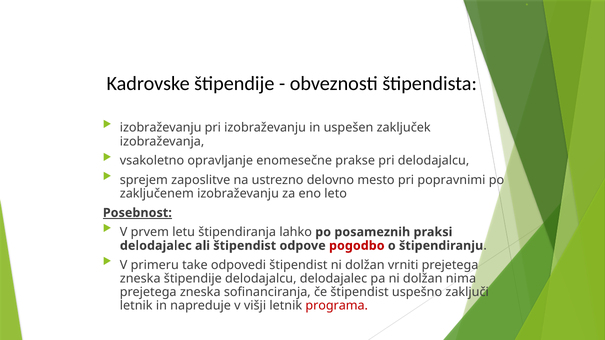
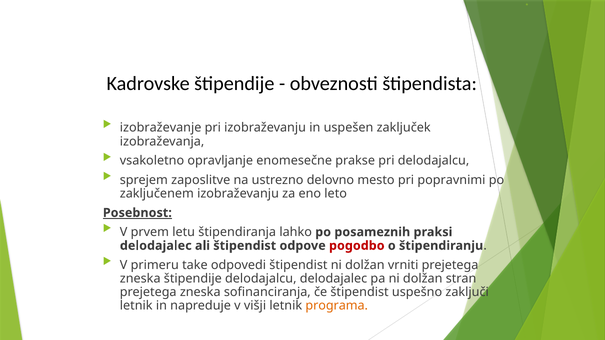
izobraževanju: izobraževanju -> izobraževanje (161, 128)
nima: nima -> stran (461, 279)
programa colour: red -> orange (337, 306)
